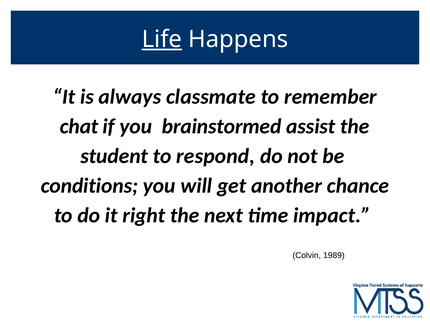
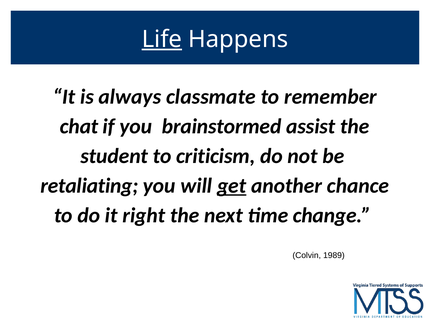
respond: respond -> criticism (216, 156)
conditions: conditions -> retaliating (89, 186)
get underline: none -> present (232, 186)
impact: impact -> change (332, 216)
